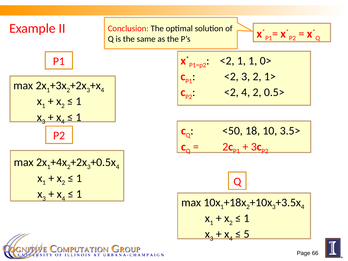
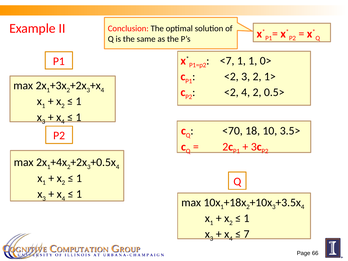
<2: <2 -> <7 (227, 61)
<50: <50 -> <70 (232, 131)
5: 5 -> 7 (247, 234)
